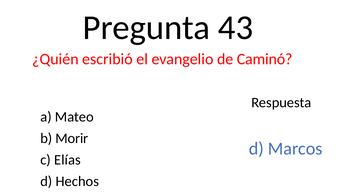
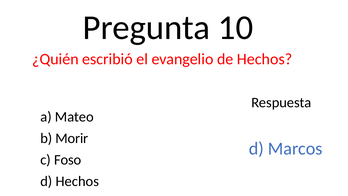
43: 43 -> 10 (236, 28)
de Caminó: Caminó -> Hechos (265, 59)
Elías: Elías -> Foso (68, 160)
